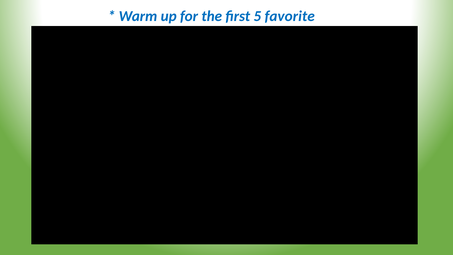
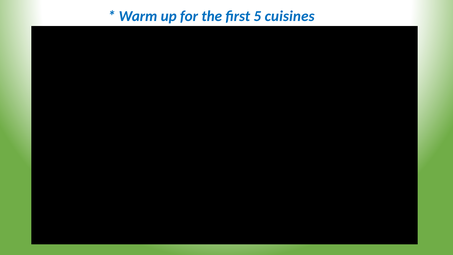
favorite: favorite -> cuisines (290, 16)
